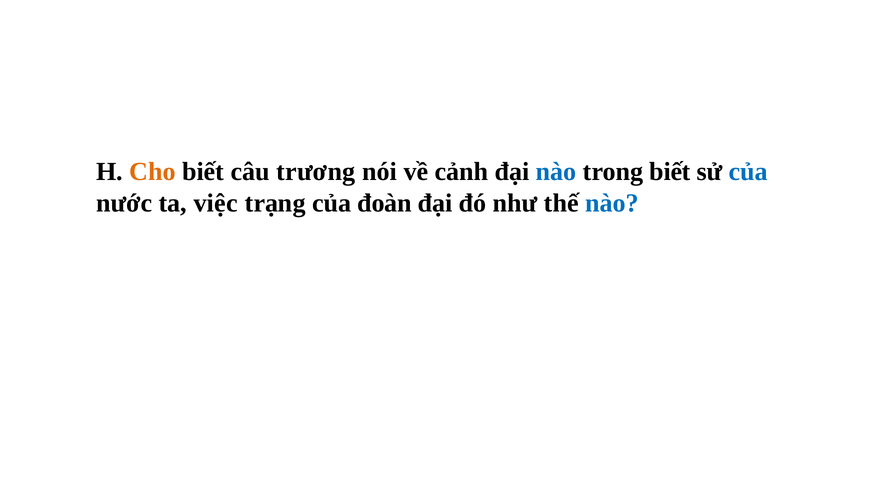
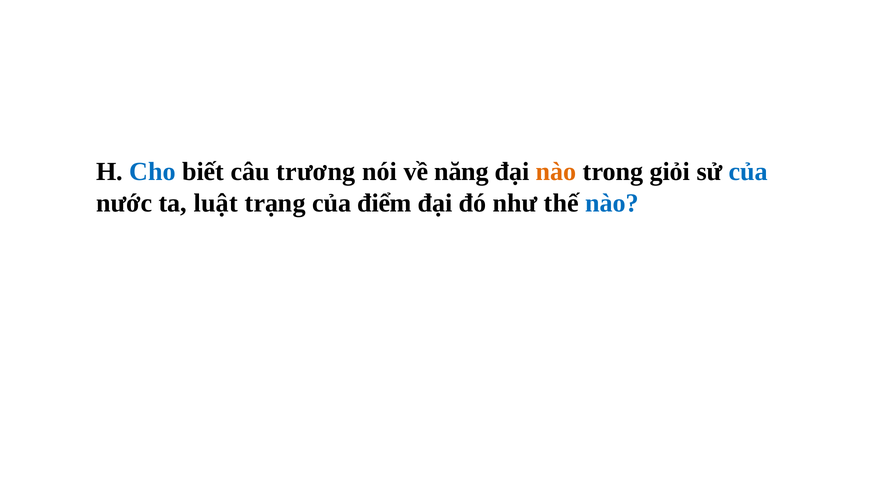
Cho colour: orange -> blue (153, 172)
cảnh: cảnh -> năng (462, 172)
nào colour: blue -> orange (556, 172)
trong biết: biết -> giỏi (670, 172)
việc: việc -> luật (216, 203)
đoàn: đoàn -> điểm (385, 203)
